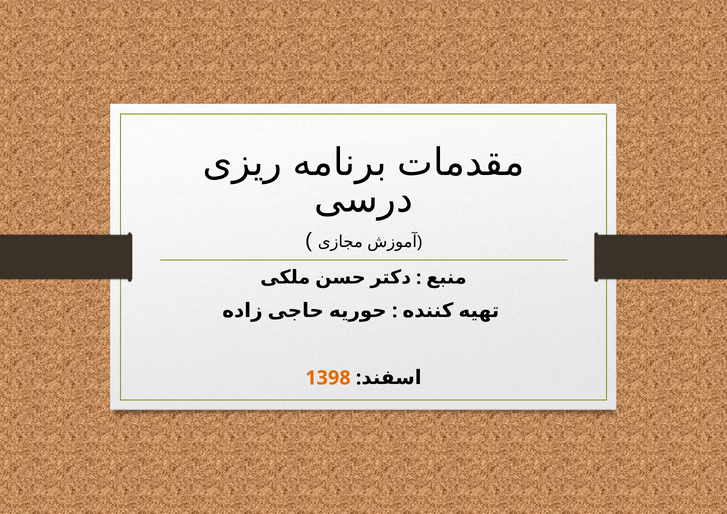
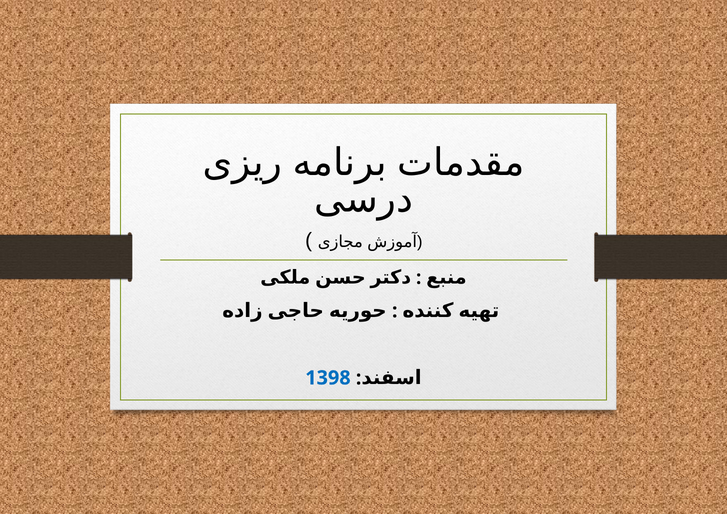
1398 colour: orange -> blue (328, 378)
